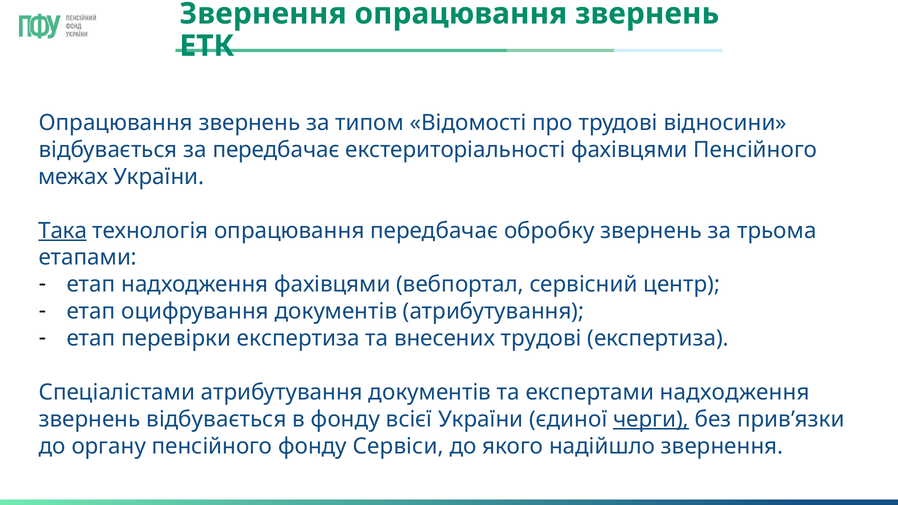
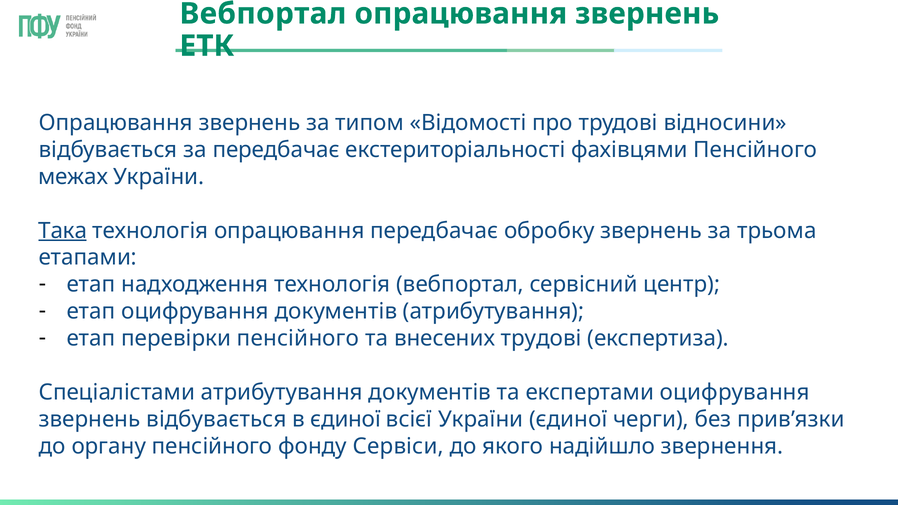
Звернення: Звернення -> Вебпортал (263, 14)
надходження фахівцями: фахівцями -> технологія (332, 285)
перевірки експертиза: експертиза -> пенсійного (298, 338)
експертами надходження: надходження -> оцифрування (735, 392)
в фонду: фонду -> єдиної (346, 419)
черги underline: present -> none (651, 419)
